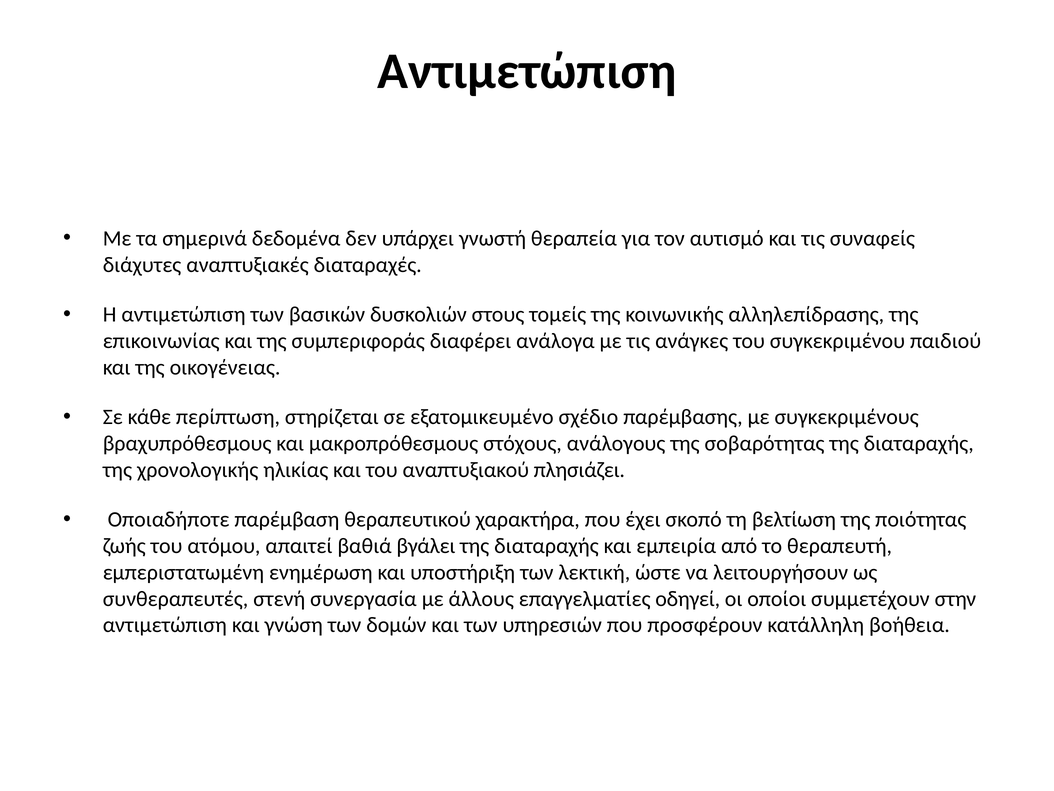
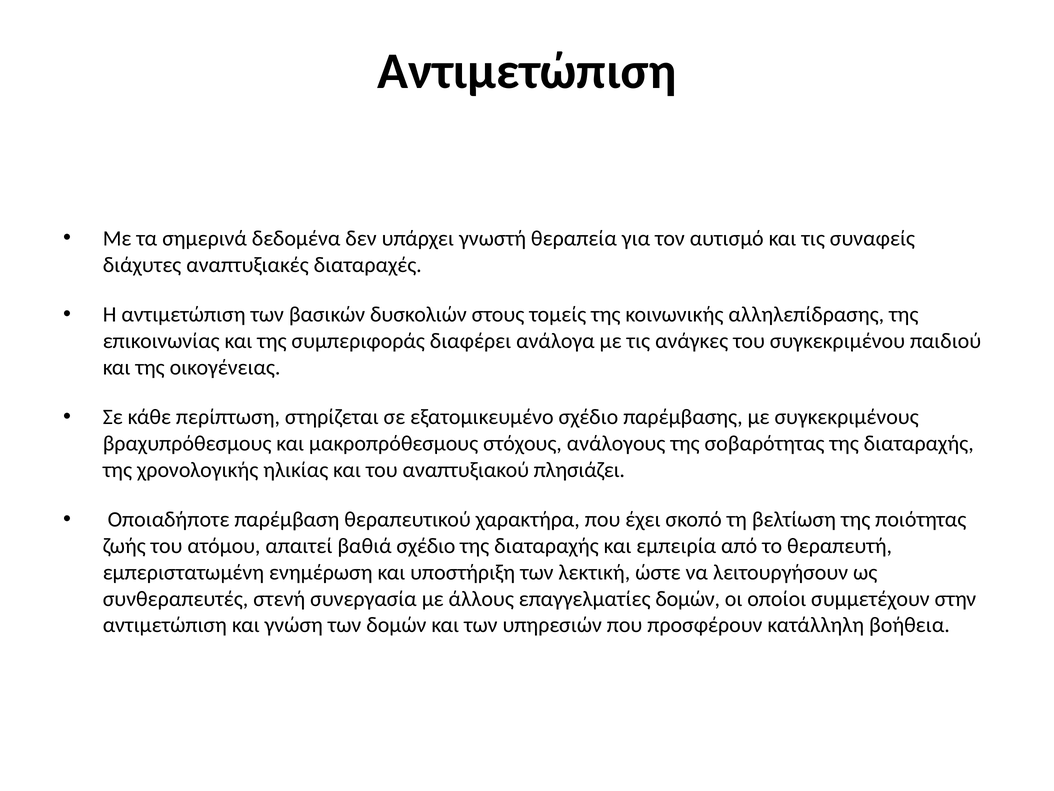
βαθιά βγάλει: βγάλει -> σχέδιο (426, 546)
επαγγελματίες οδηγεί: οδηγεί -> δομών (688, 598)
